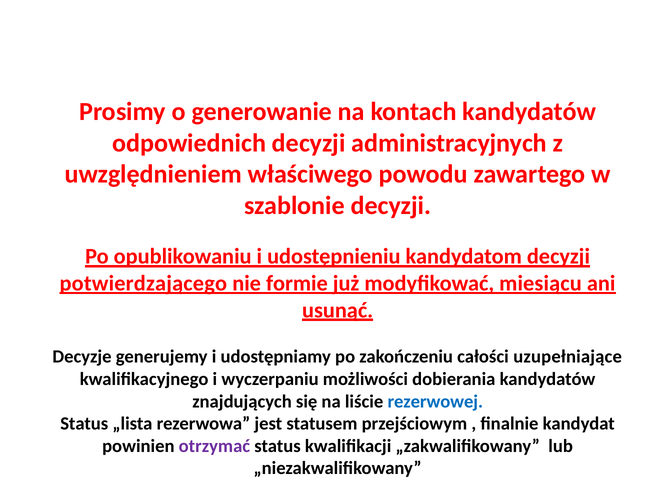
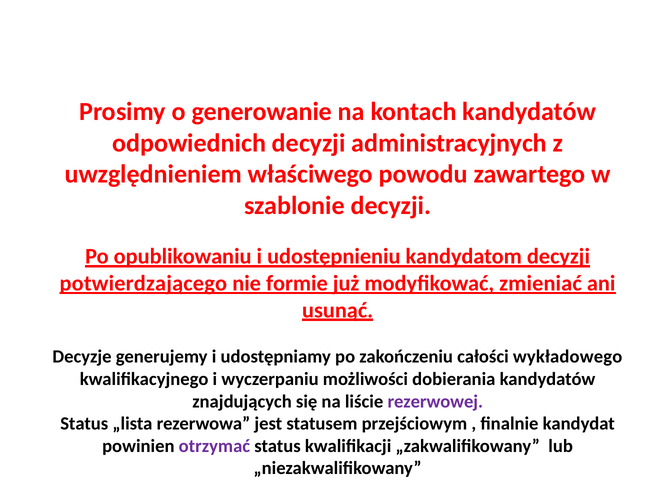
miesiącu: miesiącu -> zmieniać (540, 284)
uzupełniające: uzupełniające -> wykładowego (568, 357)
rezerwowej colour: blue -> purple (435, 402)
